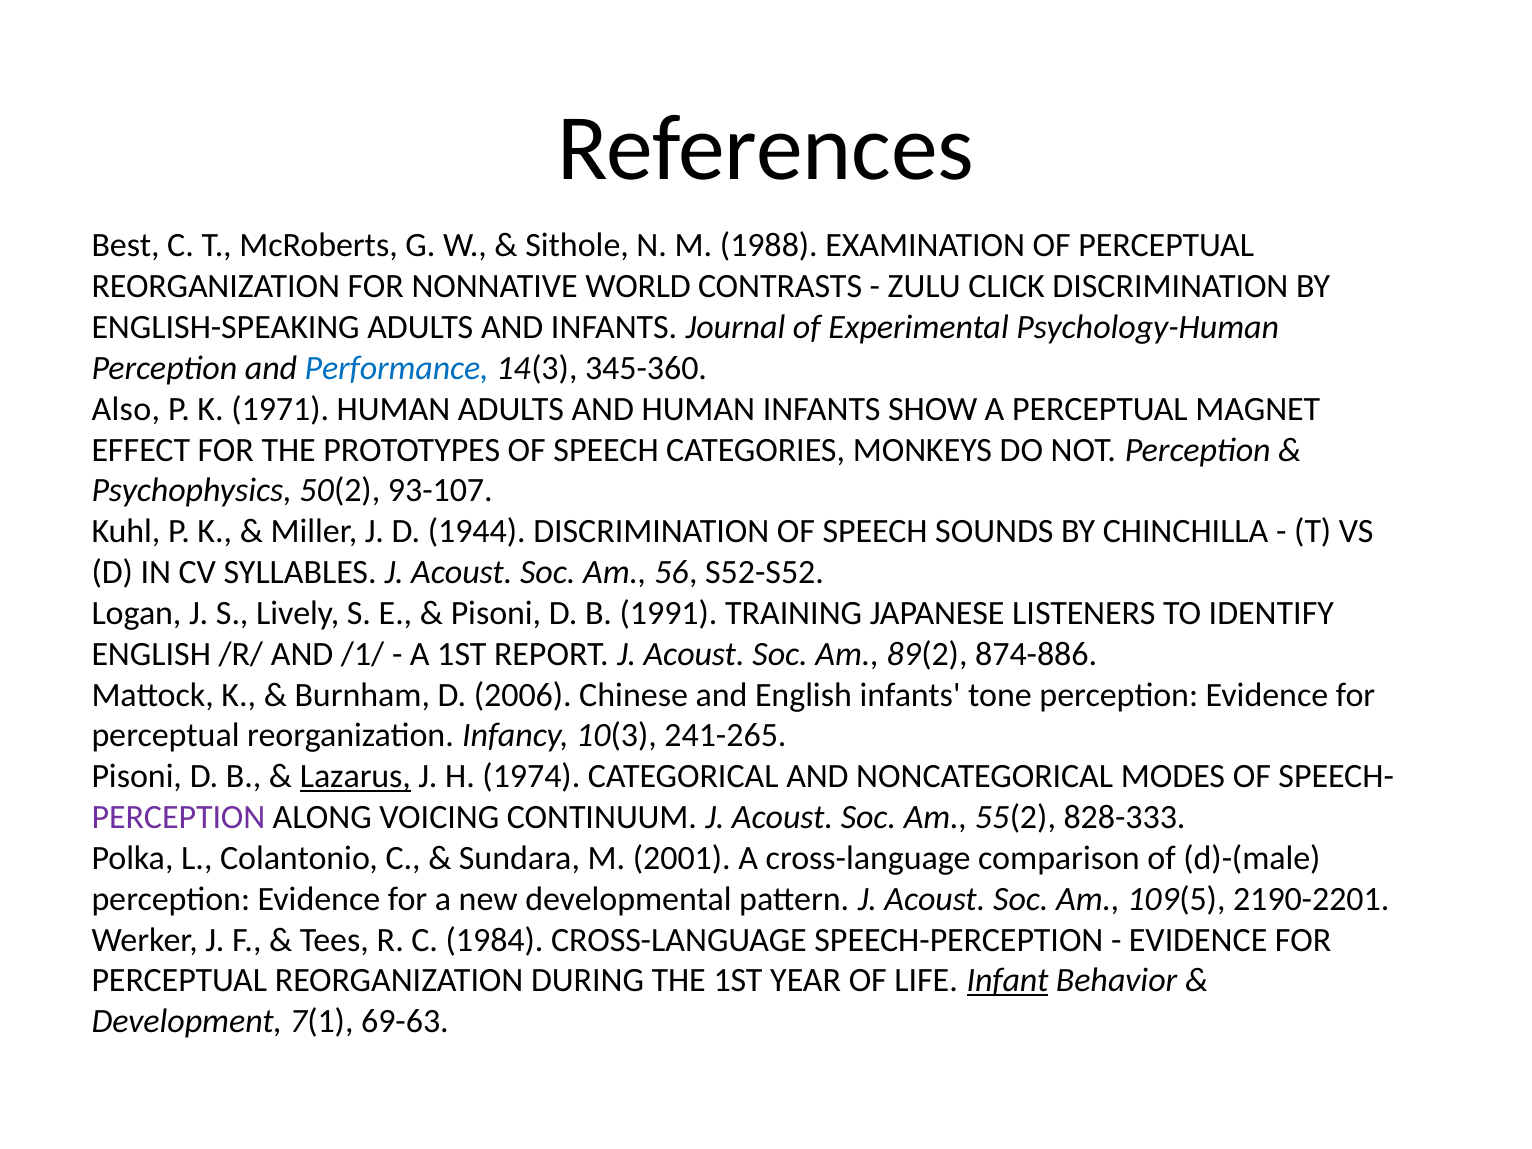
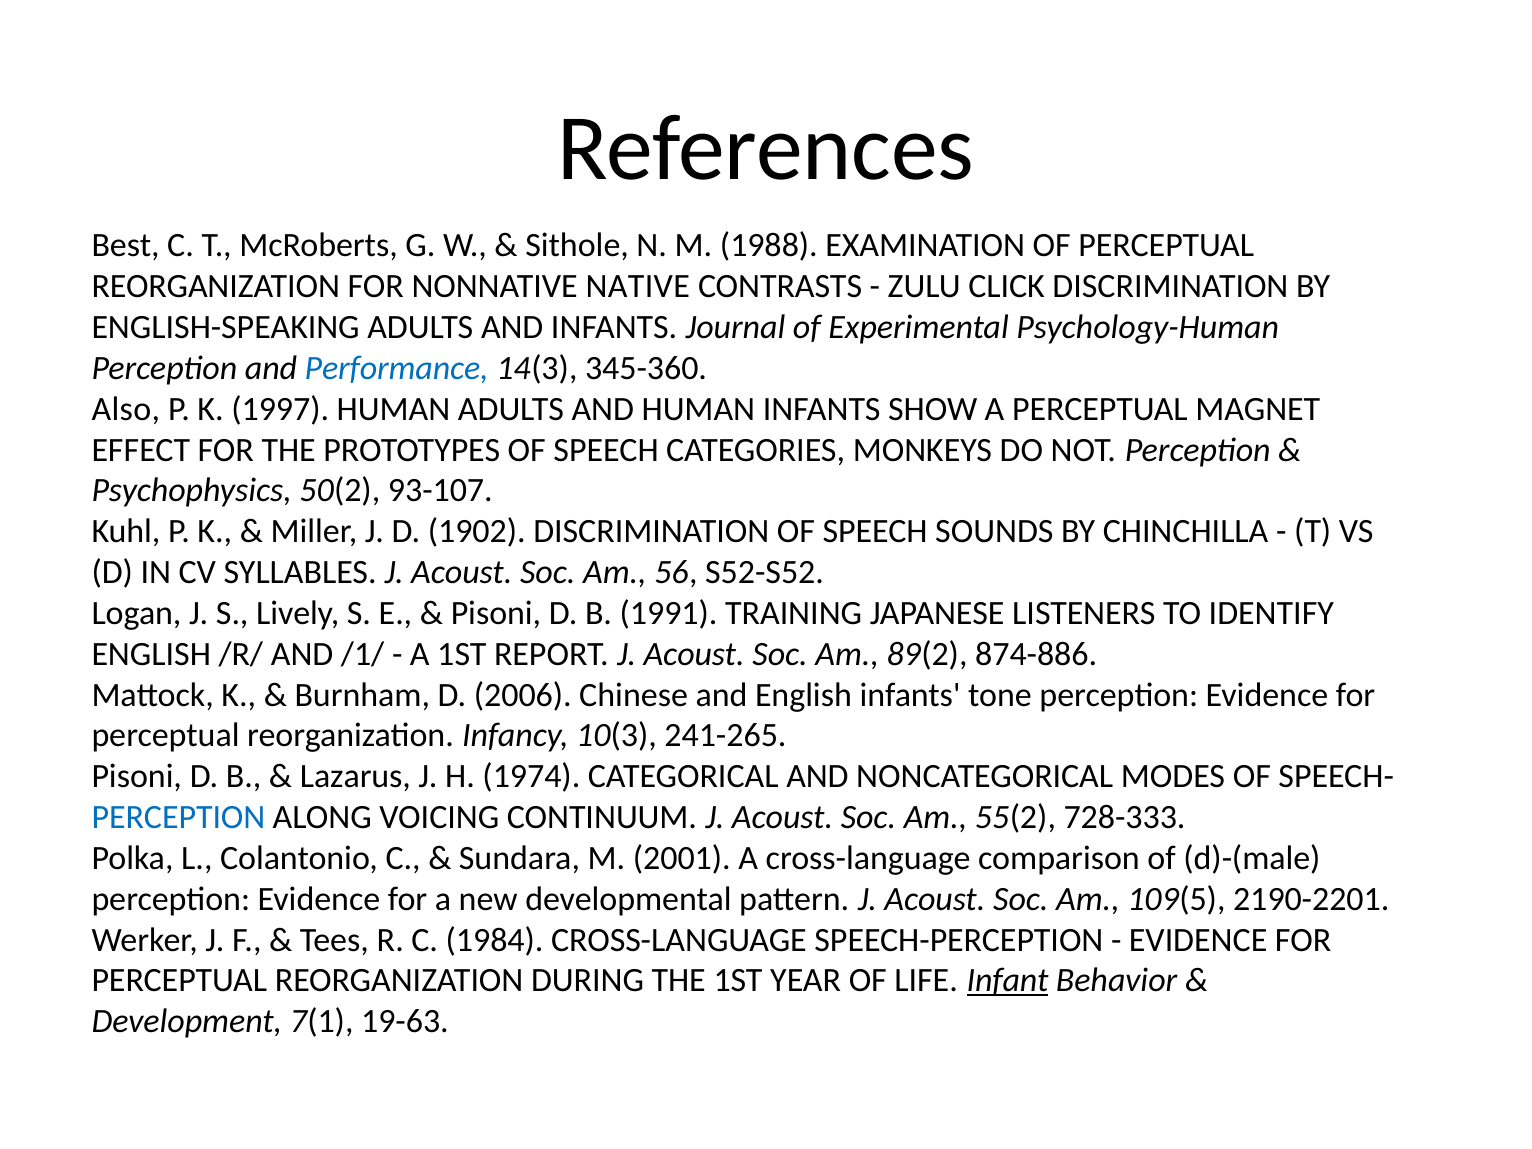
WORLD: WORLD -> NATIVE (638, 286)
1971: 1971 -> 1997 (280, 409)
1944: 1944 -> 1902 (477, 531)
Lazarus underline: present -> none (355, 776)
PERCEPTION colour: purple -> blue (178, 817)
828-333: 828-333 -> 728-333 (1125, 817)
69-63: 69-63 -> 19-63 (405, 1021)
